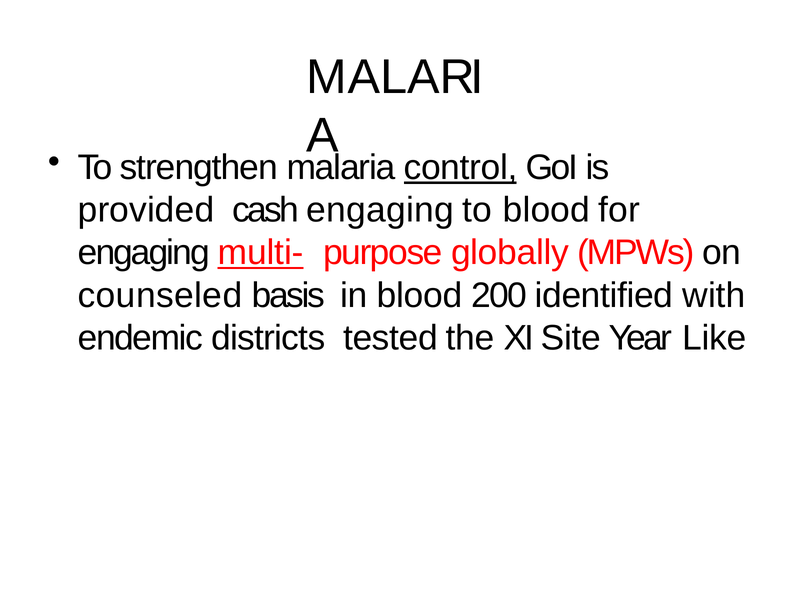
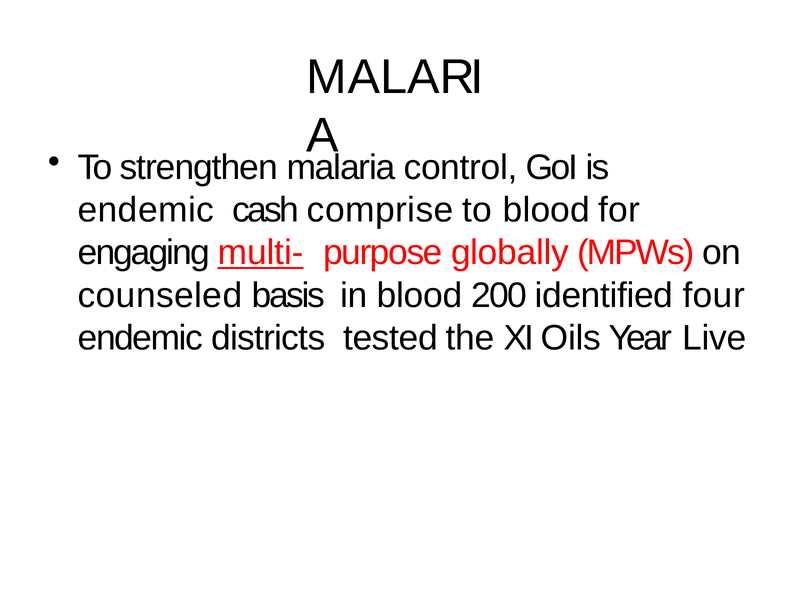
control underline: present -> none (461, 167)
provided: provided -> endemic (146, 210)
cash engaging: engaging -> comprise (380, 210)
with: with -> four (714, 295)
Site: Site -> Oils (571, 338)
Like: Like -> Live (714, 338)
